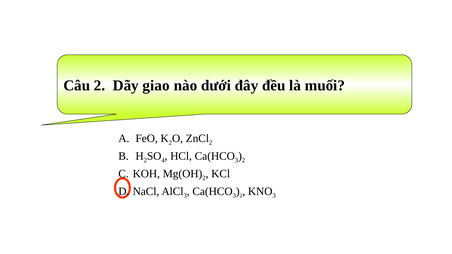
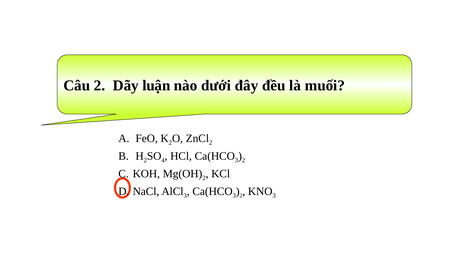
giao: giao -> luận (156, 86)
